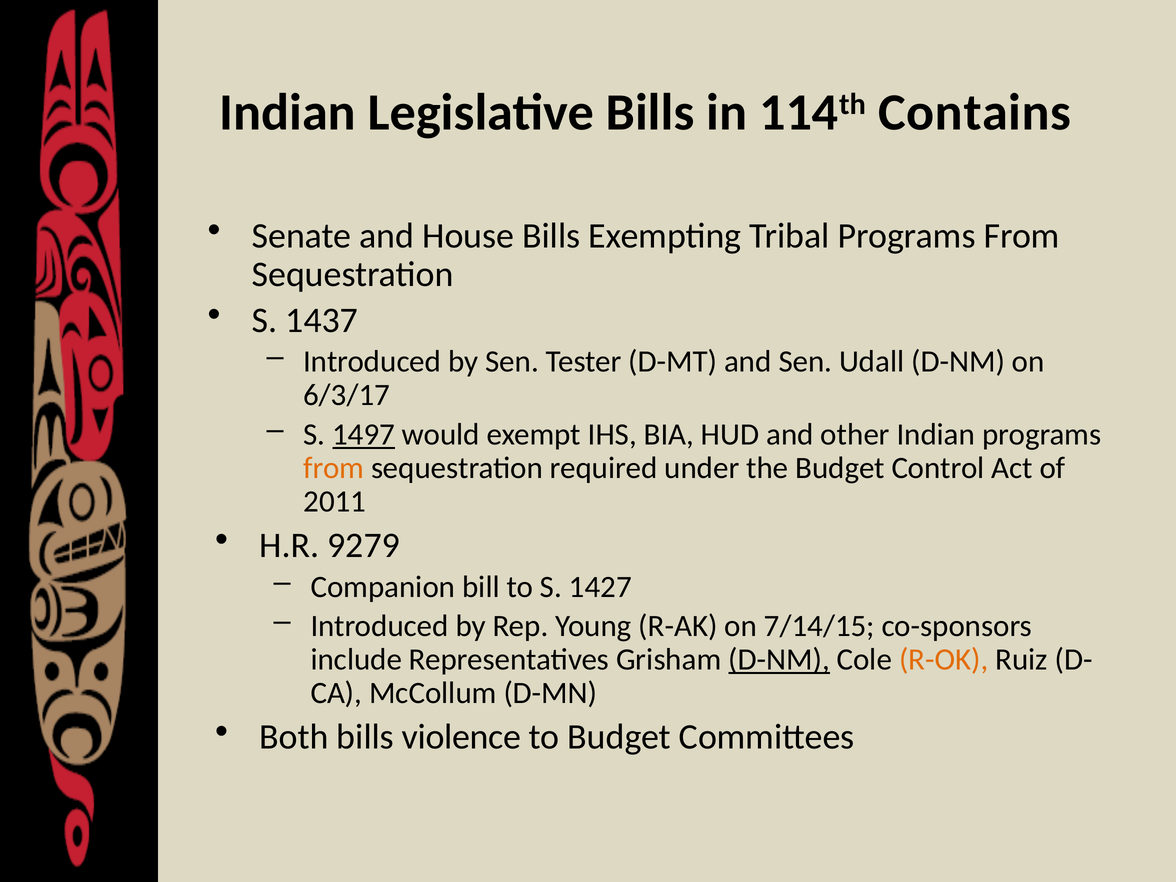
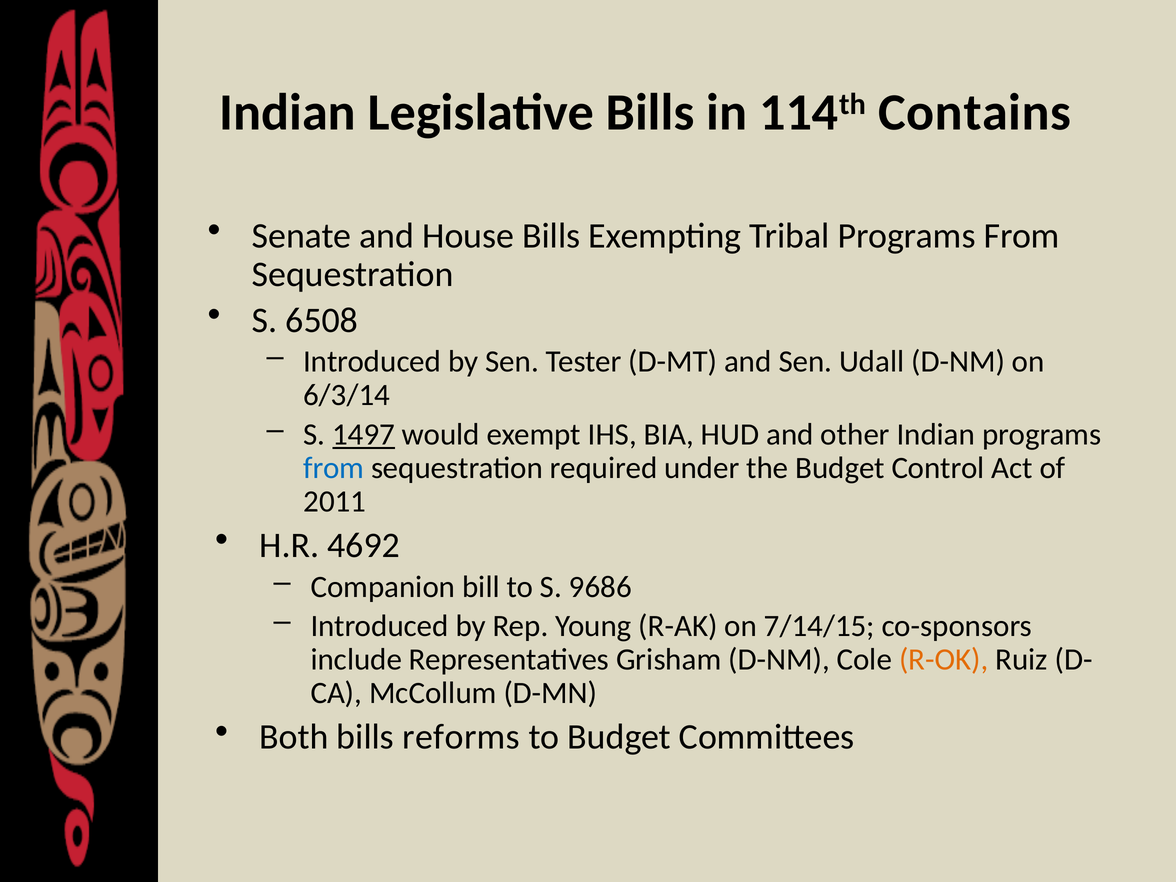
1437: 1437 -> 6508 (322, 320)
6/3/17: 6/3/17 -> 6/3/14 (347, 395)
from colour: orange -> blue (334, 468)
9279: 9279 -> 4692 (364, 545)
1427: 1427 -> 9686 (600, 587)
D-NM underline: present -> none (779, 660)
violence: violence -> reforms (461, 737)
